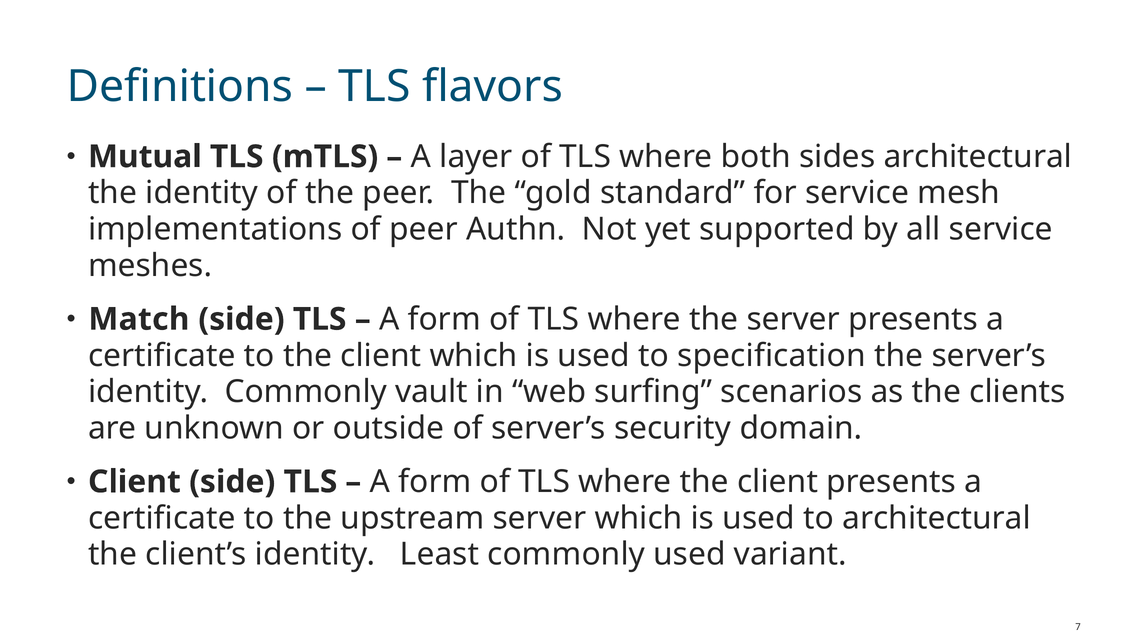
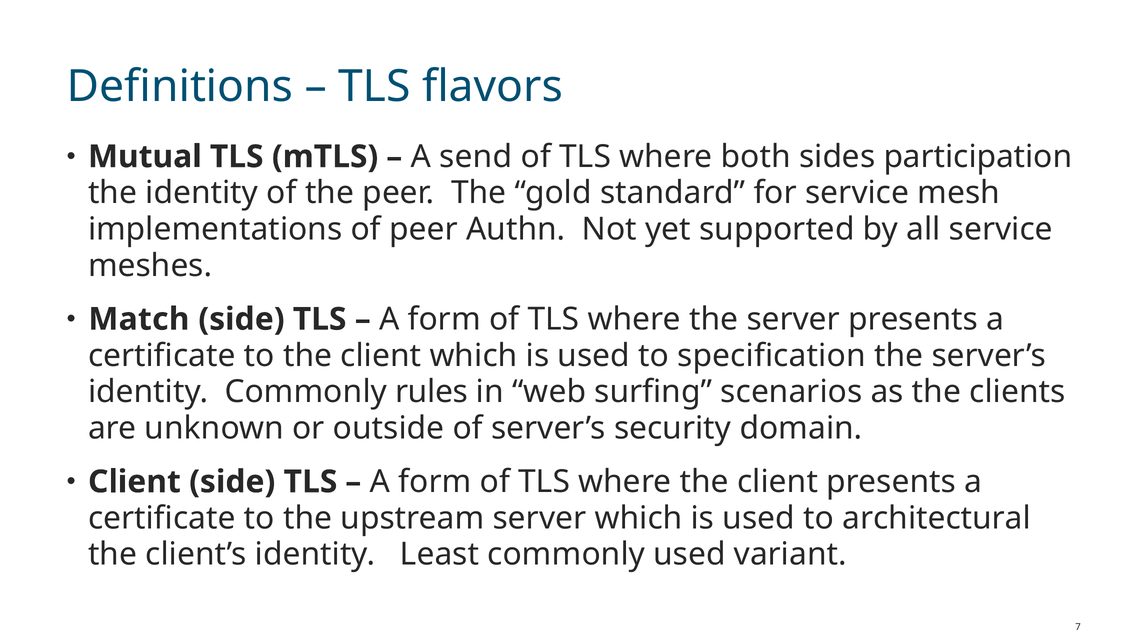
layer: layer -> send (476, 157)
sides architectural: architectural -> participation (978, 157)
vault: vault -> rules (432, 392)
